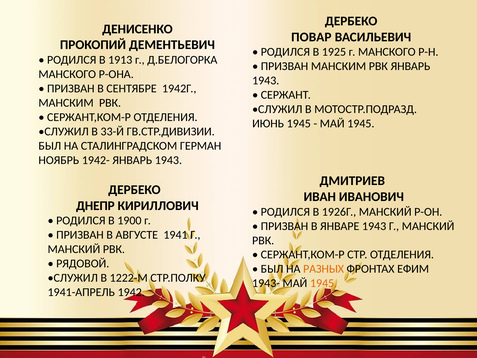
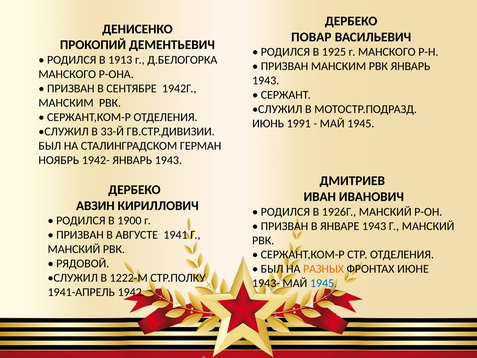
ИЮНЬ 1945: 1945 -> 1991 (299, 124)
ДНЕПР: ДНЕПР -> АВЗИН (95, 206)
ЕФИМ: ЕФИМ -> ИЮНЕ (413, 269)
1945 colour: orange -> blue (324, 283)
